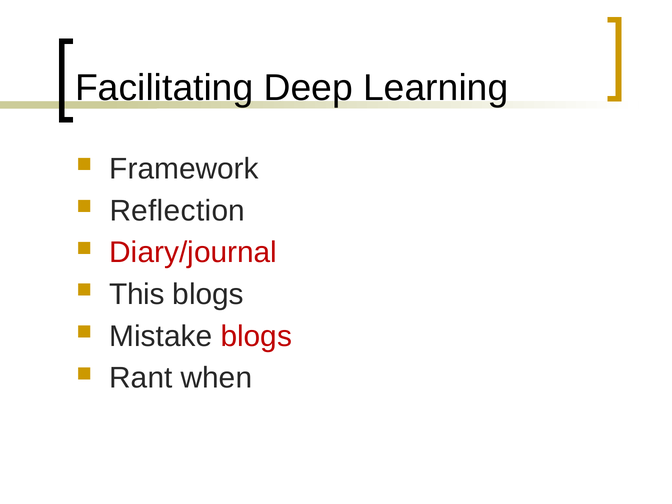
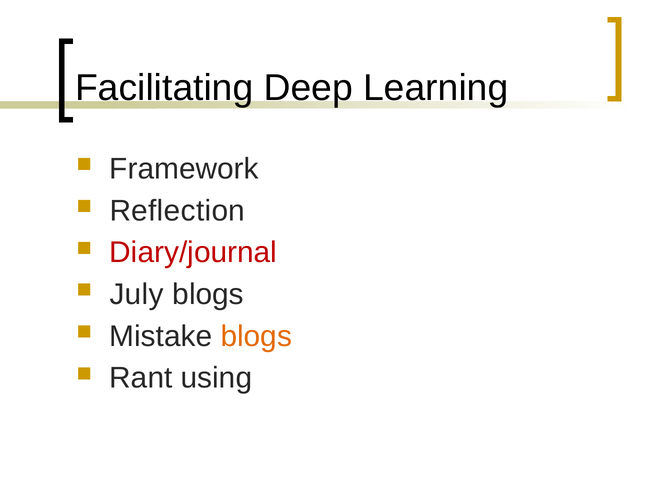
This: This -> July (137, 294)
blogs colour: red -> orange (256, 336)
when: when -> using (216, 378)
